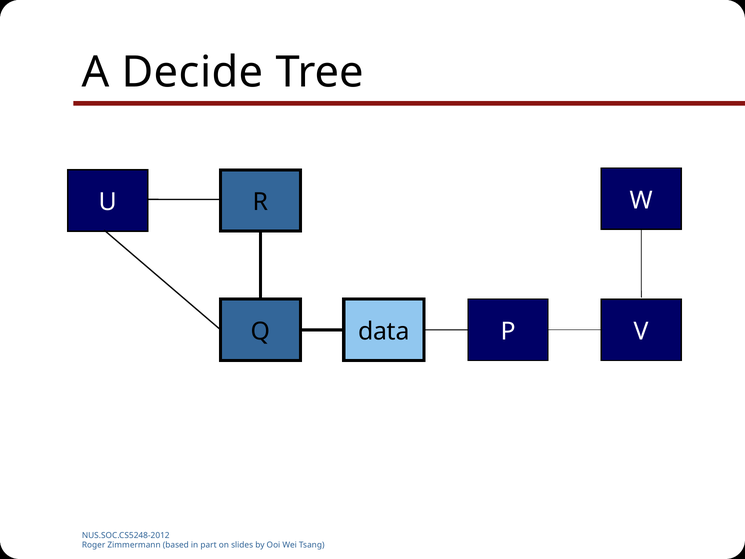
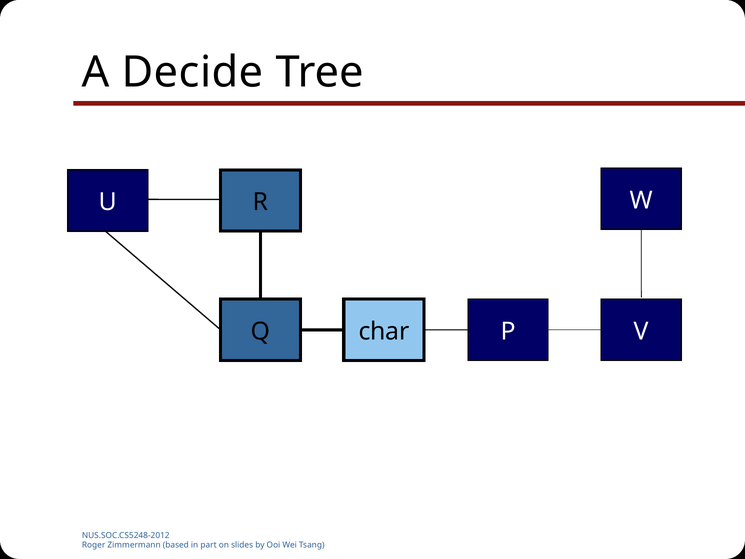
data: data -> char (384, 331)
